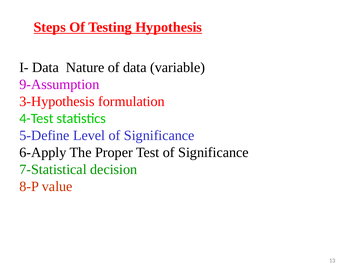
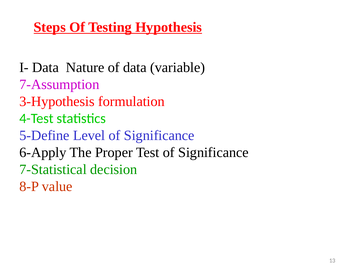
9-Assumption: 9-Assumption -> 7-Assumption (59, 85)
